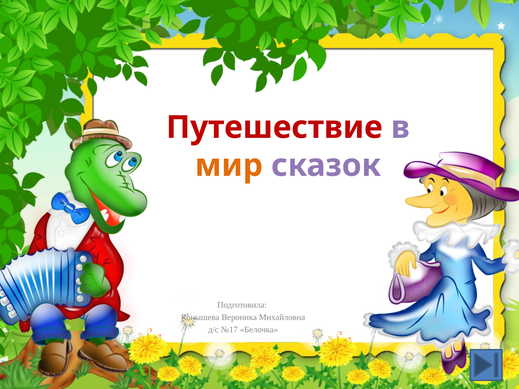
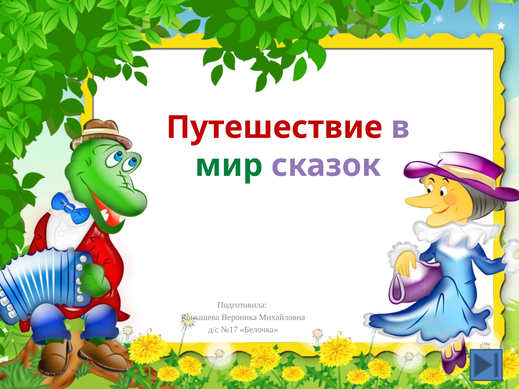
мир colour: orange -> green (229, 166)
